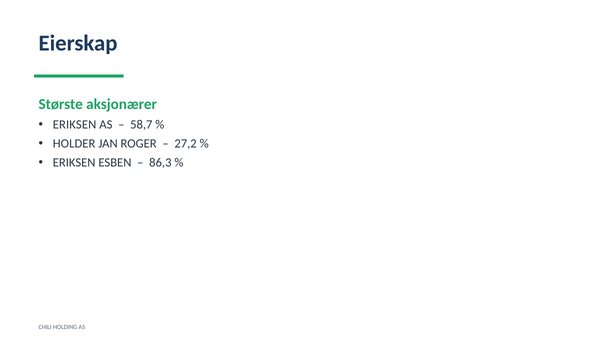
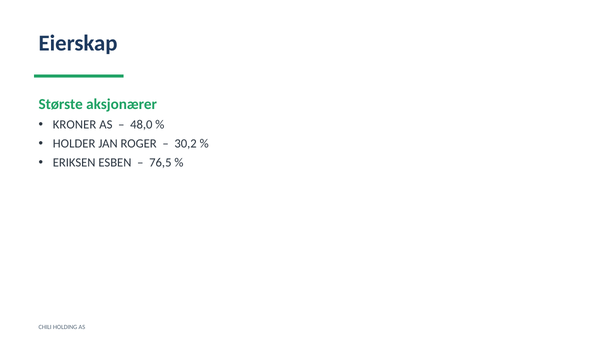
ERIKSEN: ERIKSEN -> KRONER (75, 125)
58,7: 58,7 -> 48,0 (141, 125)
27,2: 27,2 -> 30,2 (186, 144)
86,3: 86,3 -> 76,5 (160, 163)
